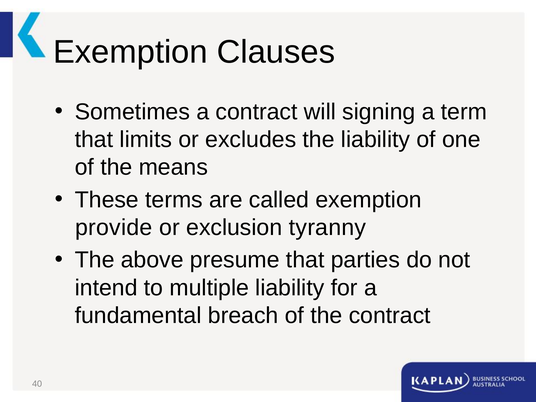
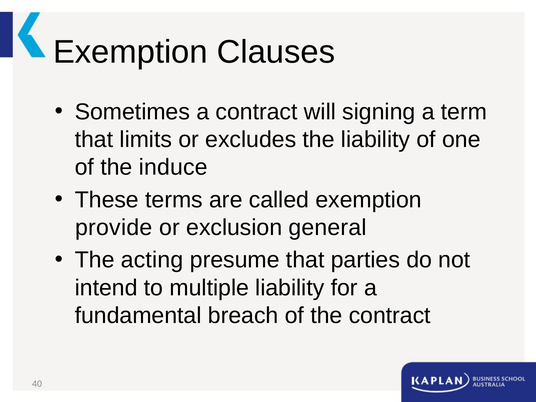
means: means -> induce (173, 167)
tyranny: tyranny -> general (328, 228)
above: above -> acting (152, 260)
